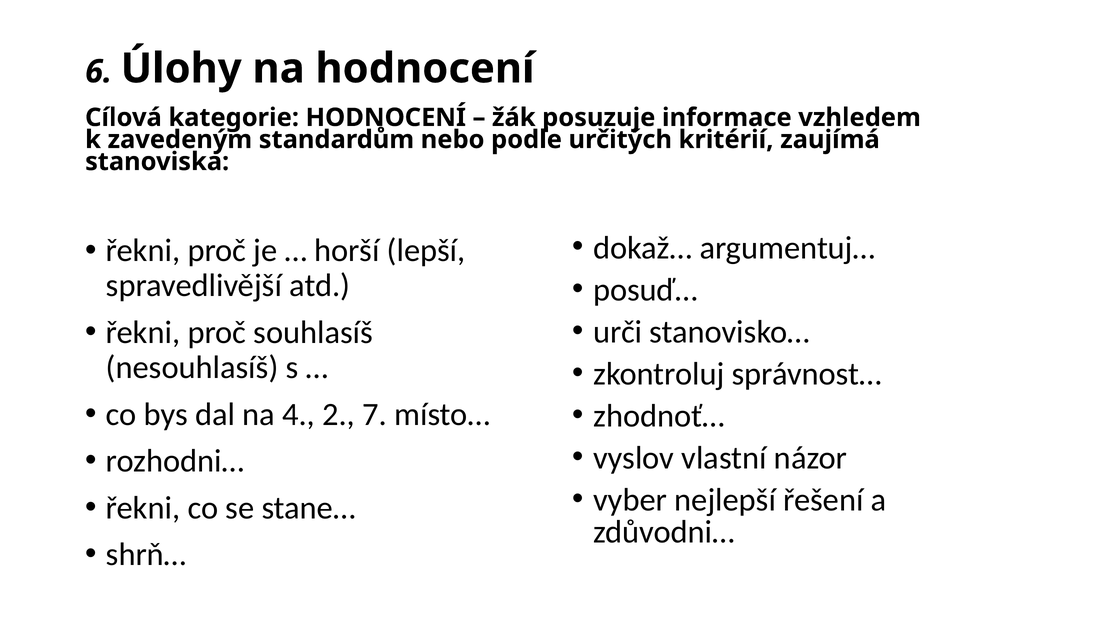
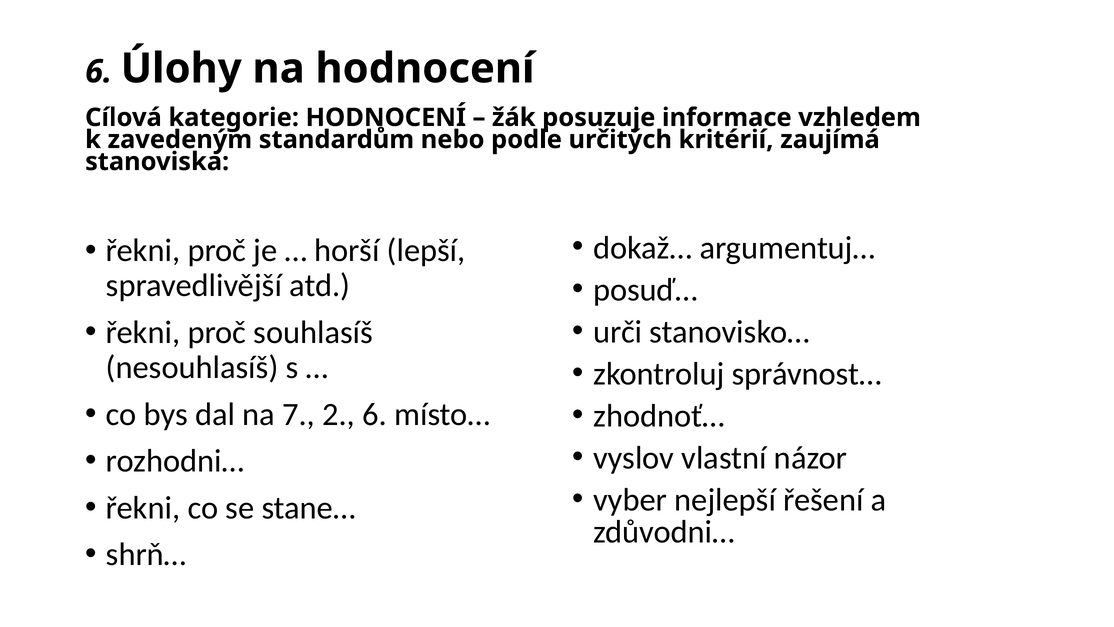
4: 4 -> 7 (299, 414)
2 7: 7 -> 6 (375, 414)
